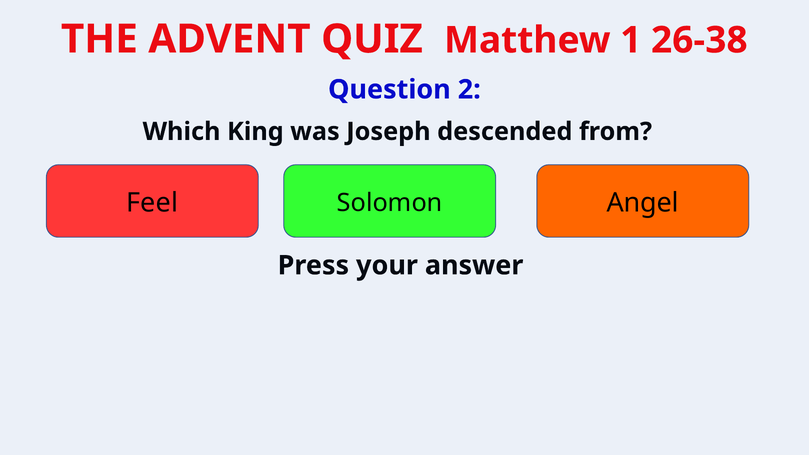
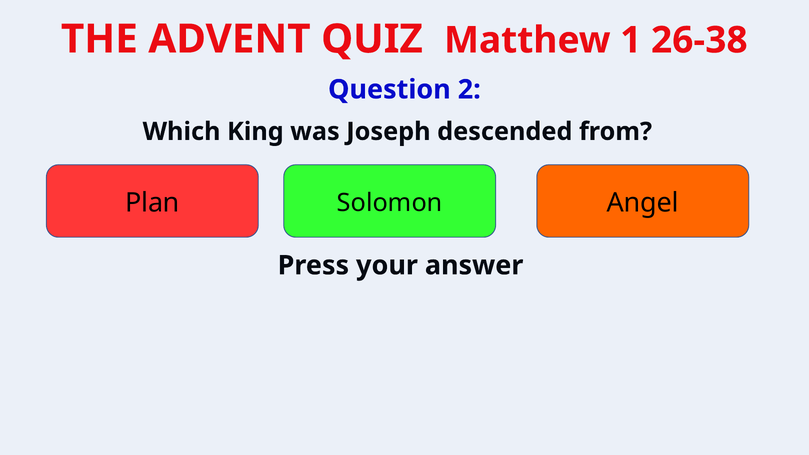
Feel: Feel -> Plan (152, 203)
